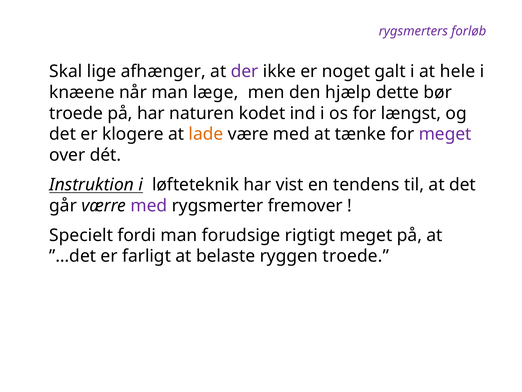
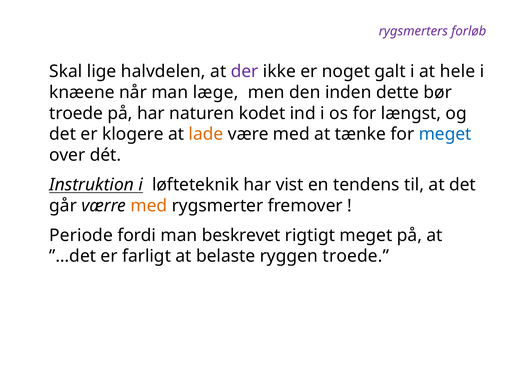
afhænger: afhænger -> halvdelen (163, 71)
hjælp: hjælp -> inden (348, 92)
meget colour: purple -> blue (445, 134)
med colour: purple -> orange (149, 205)
Specielt: Specielt -> Periode (81, 235)
forudsige: forudsige -> beskrevet (241, 235)
